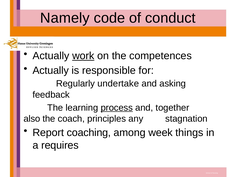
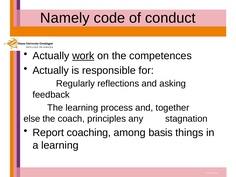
undertake: undertake -> reflections (118, 84)
process underline: present -> none (117, 108)
also: also -> else (32, 119)
week: week -> basis (161, 133)
a requires: requires -> learning (60, 145)
